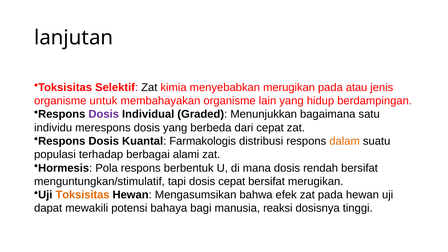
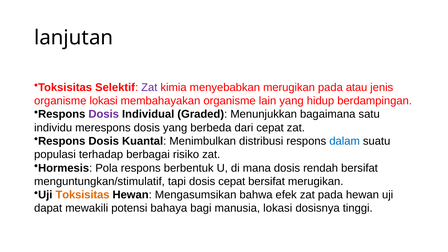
Zat colour: black -> purple (149, 87)
organisme untuk: untuk -> lokasi (104, 101)
Farmakologis: Farmakologis -> Menimbulkan (203, 141)
dalam colour: orange -> blue (345, 141)
alami: alami -> risiko (186, 155)
manusia reaksi: reaksi -> lokasi (278, 208)
